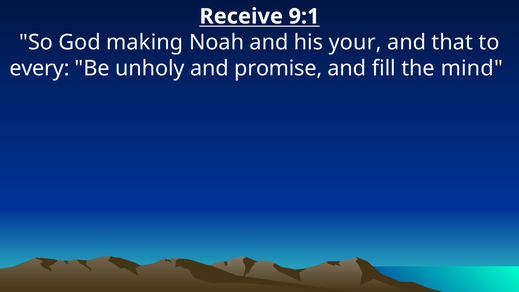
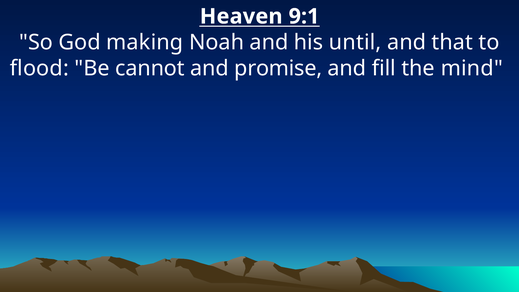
Receive: Receive -> Heaven (241, 16)
your: your -> until (355, 42)
every: every -> flood (39, 68)
unholy: unholy -> cannot (150, 68)
